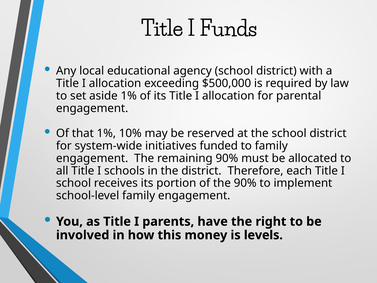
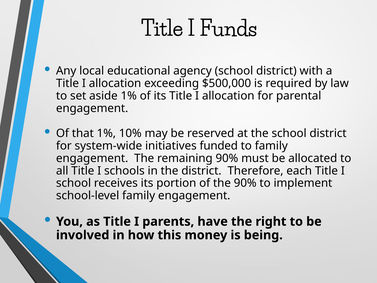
levels: levels -> being (263, 235)
